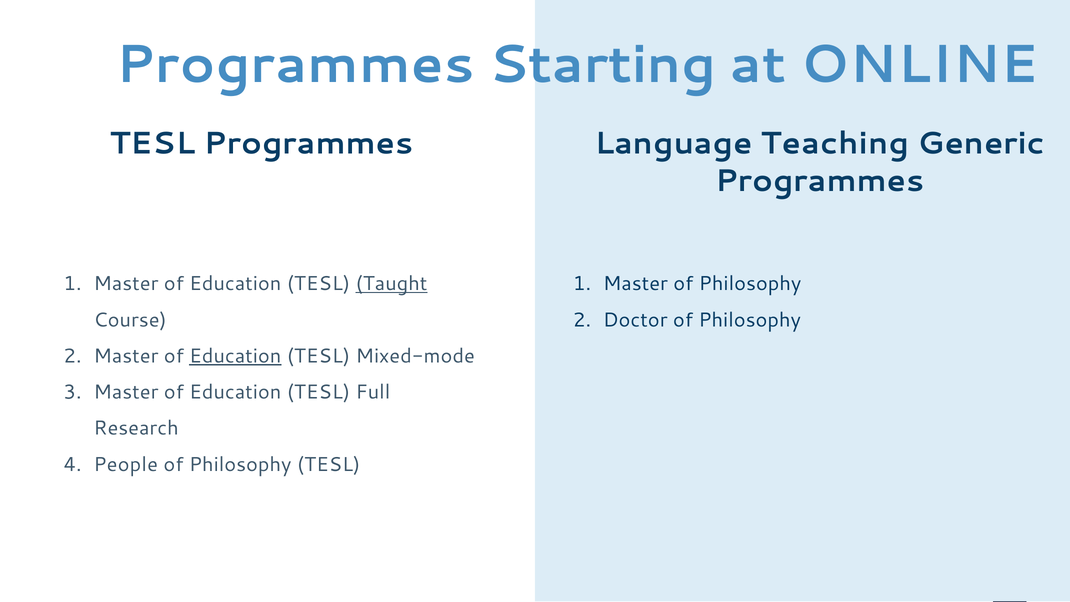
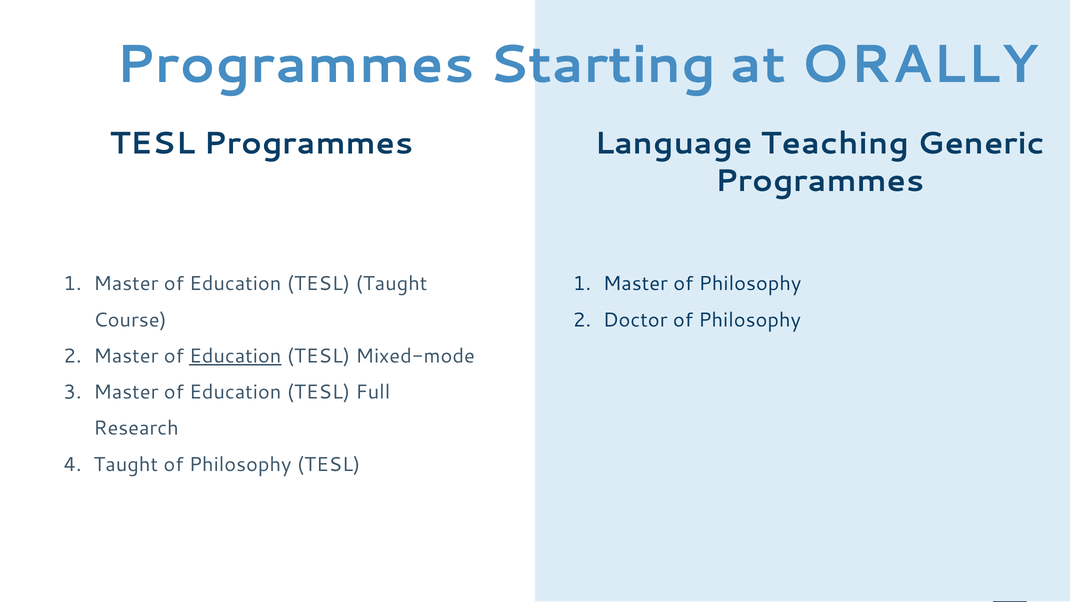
ONLINE: ONLINE -> ORALLY (920, 65)
Taught underline: present -> none (391, 284)
People: People -> Taught (126, 464)
